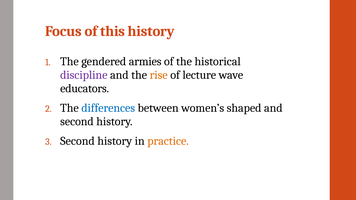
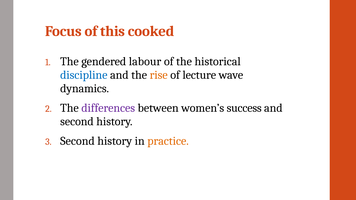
this history: history -> cooked (151, 31)
armies: armies -> labour (145, 61)
discipline colour: purple -> blue (84, 75)
educators: educators -> dynamics (85, 89)
differences colour: blue -> purple (108, 108)
shaped: shaped -> success (244, 108)
